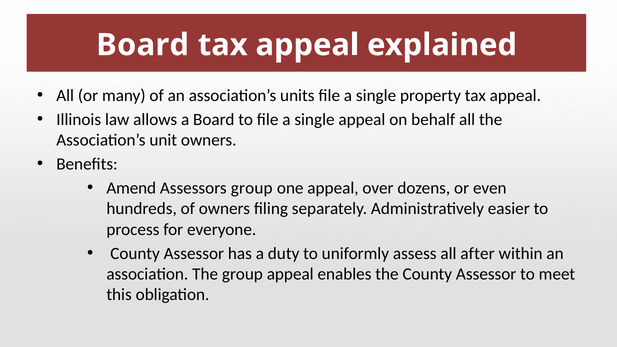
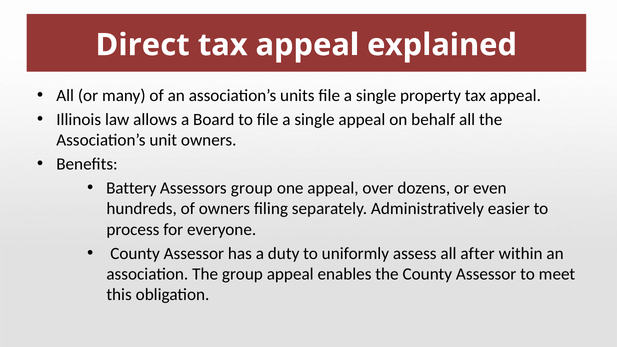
Board: Board -> Direct (143, 45)
Amend: Amend -> Battery (131, 188)
